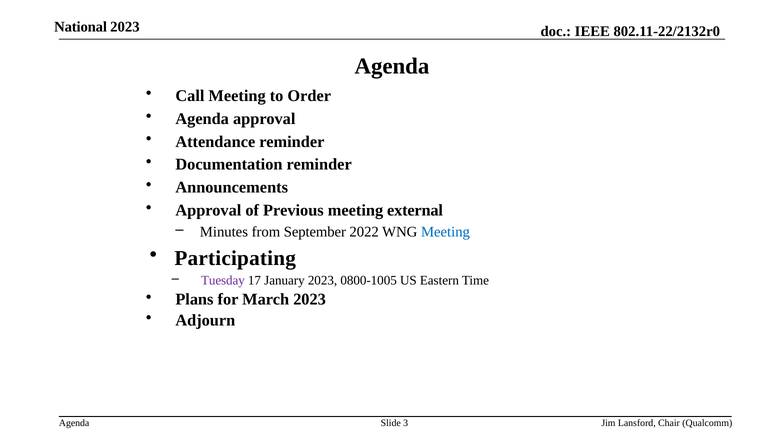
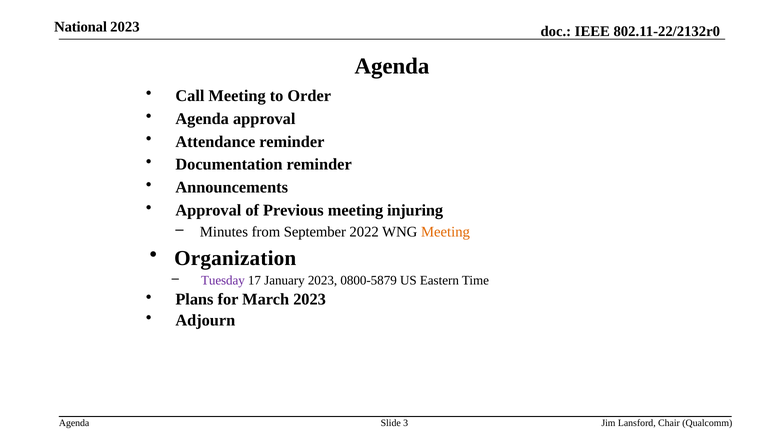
external: external -> injuring (415, 210)
Meeting colour: blue -> orange (445, 232)
Participating: Participating -> Organization (235, 258)
0800-1005: 0800-1005 -> 0800-5879 (369, 281)
